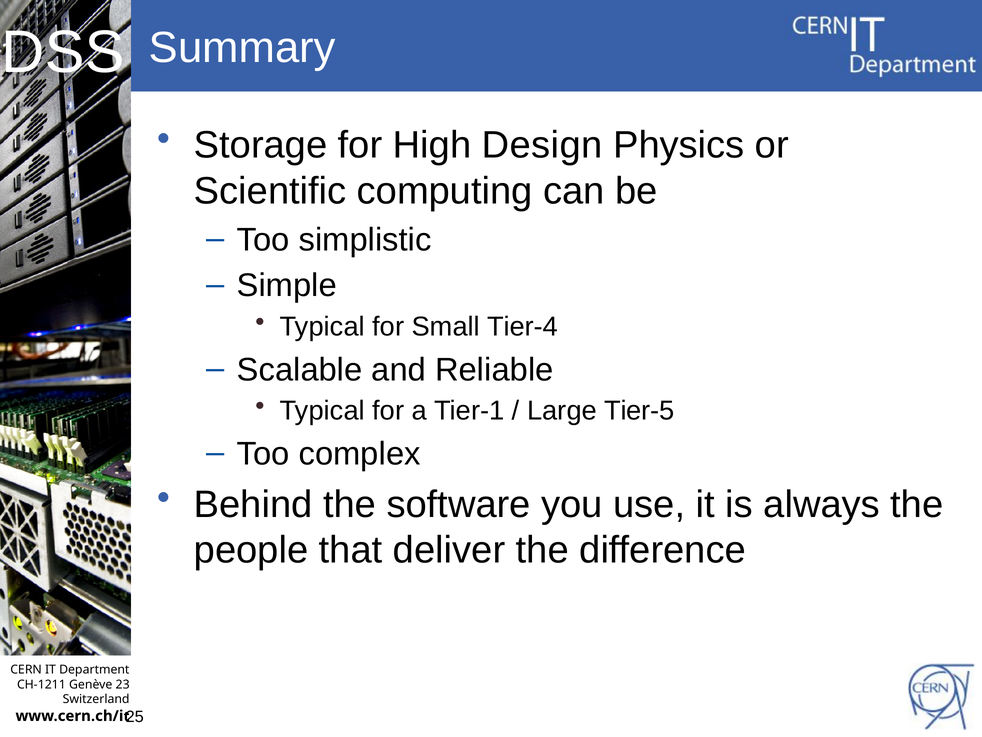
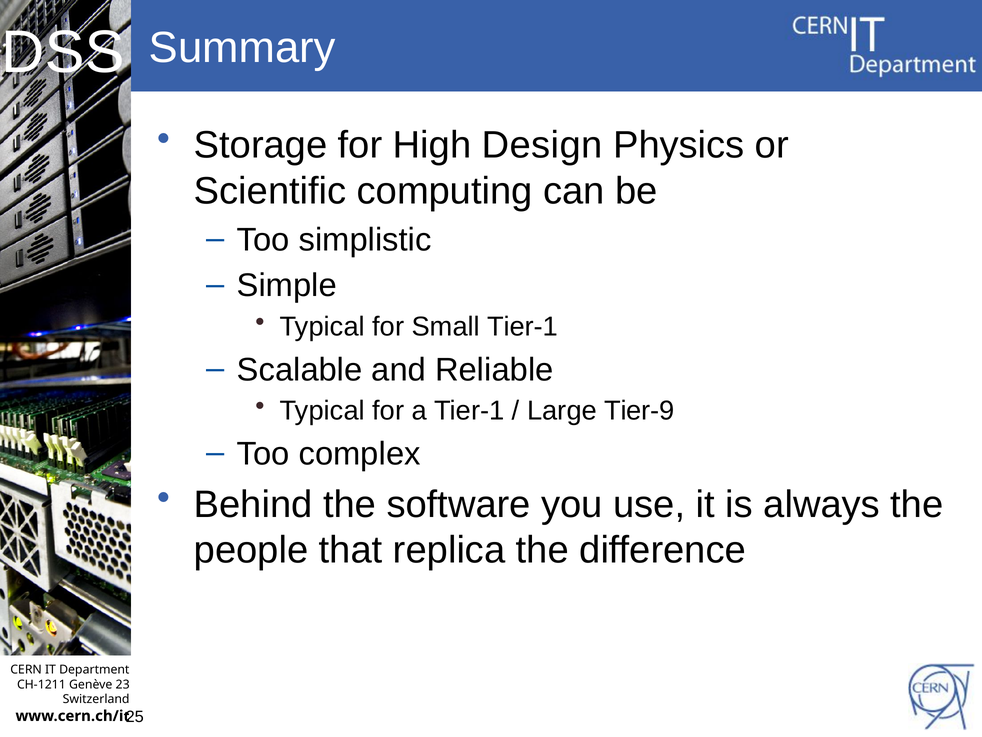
Small Tier-4: Tier-4 -> Tier-1 (522, 327)
Tier-5: Tier-5 -> Tier-9 (639, 411)
deliver: deliver -> replica (449, 550)
